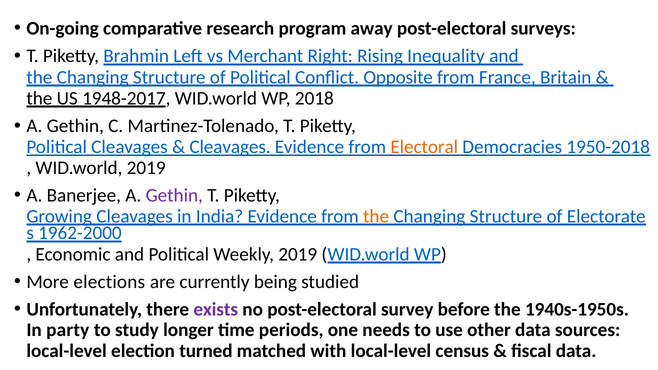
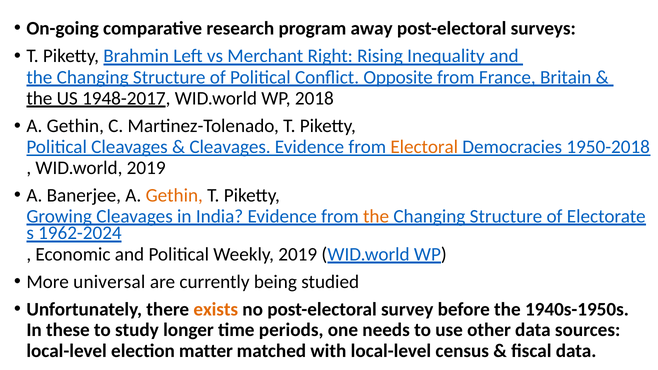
Gethin colour: purple -> orange (174, 195)
1962-2000: 1962-2000 -> 1962-2024 (80, 233)
elections: elections -> universal (109, 282)
exists colour: purple -> orange (216, 309)
party: party -> these (68, 330)
turned: turned -> matter (206, 351)
